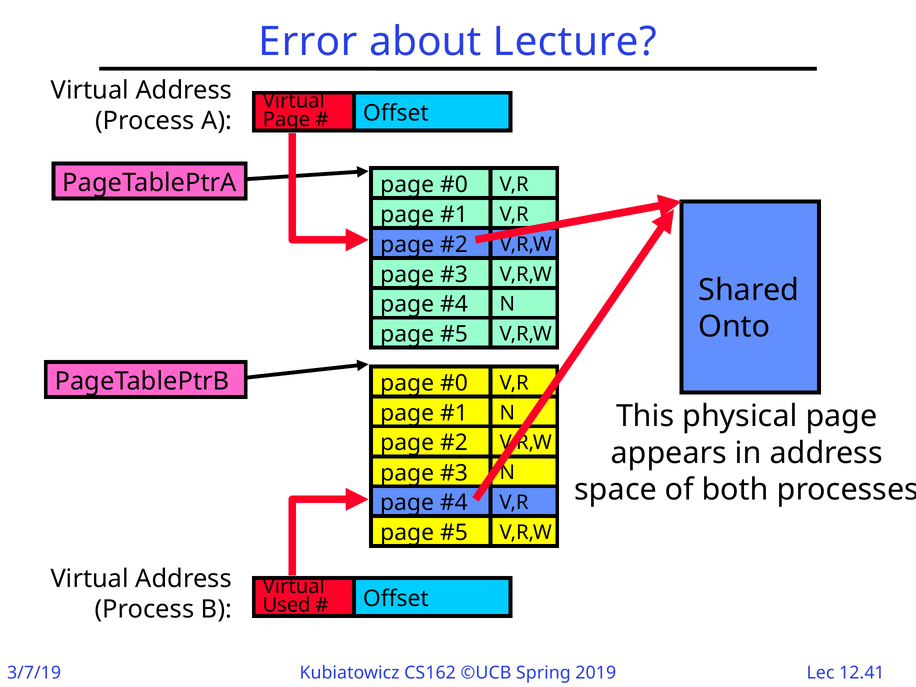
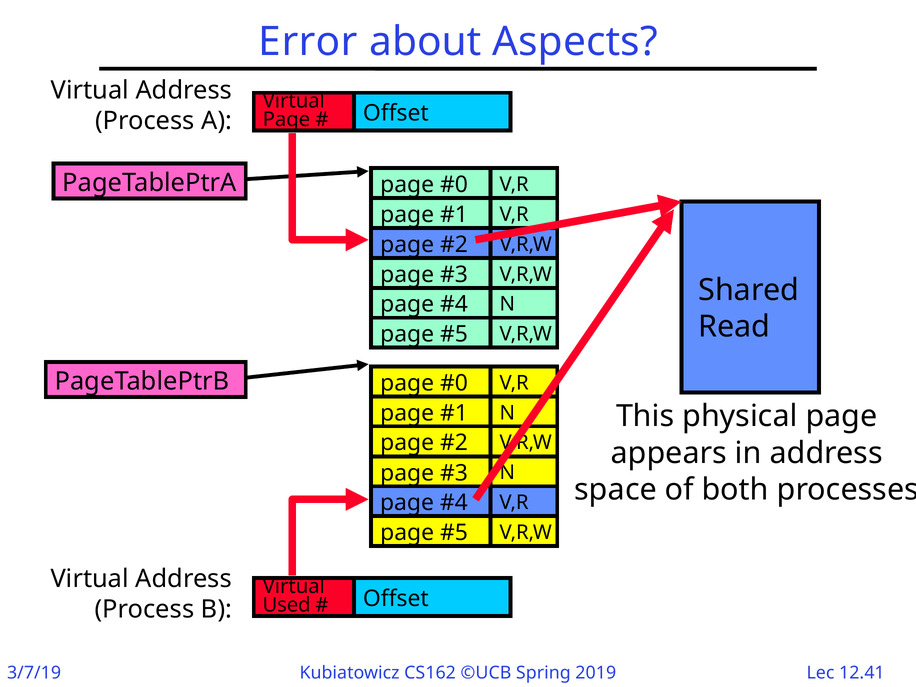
Lecture: Lecture -> Aspects (575, 42)
Onto: Onto -> Read (734, 327)
